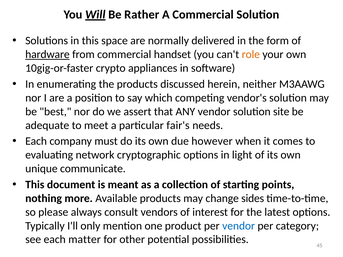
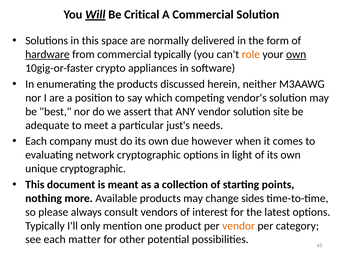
Rather: Rather -> Critical (142, 14)
commercial handset: handset -> typically (172, 54)
own underline: none -> present (296, 54)
fair's: fair's -> just's (178, 125)
unique communicate: communicate -> cryptographic (93, 169)
vendor colour: blue -> orange (239, 226)
